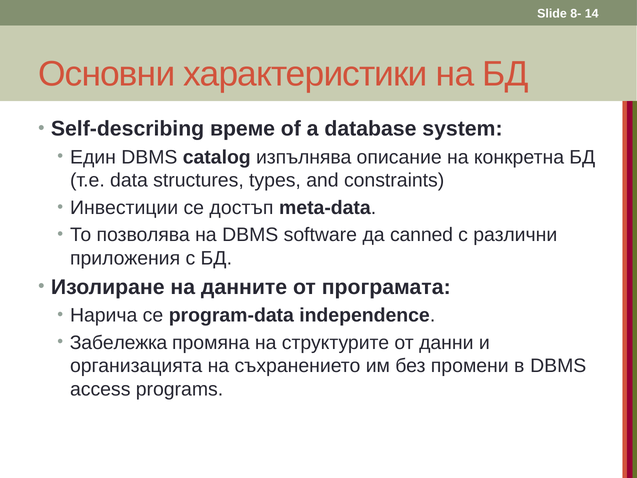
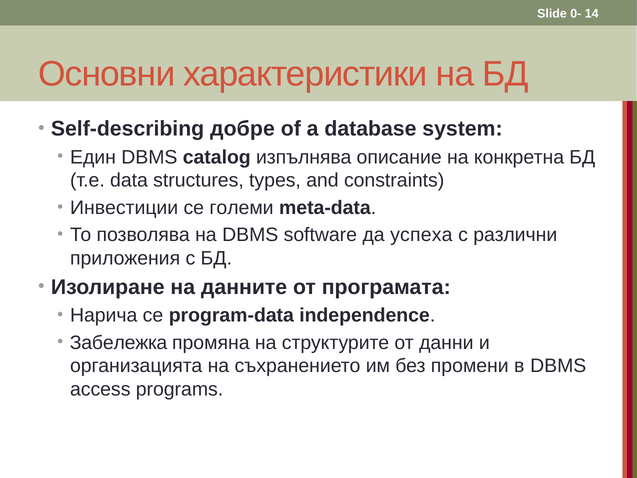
8-: 8- -> 0- (576, 14)
време: време -> добре (242, 129)
достъп: достъп -> големи (242, 208)
canned: canned -> успеха (421, 235)
